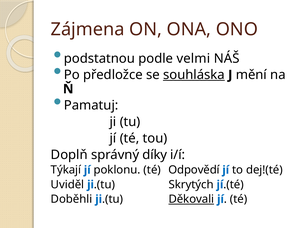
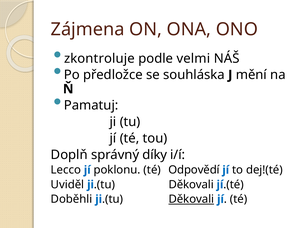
podstatnou: podstatnou -> zkontroluje (99, 58)
souhláska underline: present -> none (194, 75)
Týkají: Týkají -> Lecco (66, 170)
Skrytých: Skrytých -> Děkovali (191, 185)
